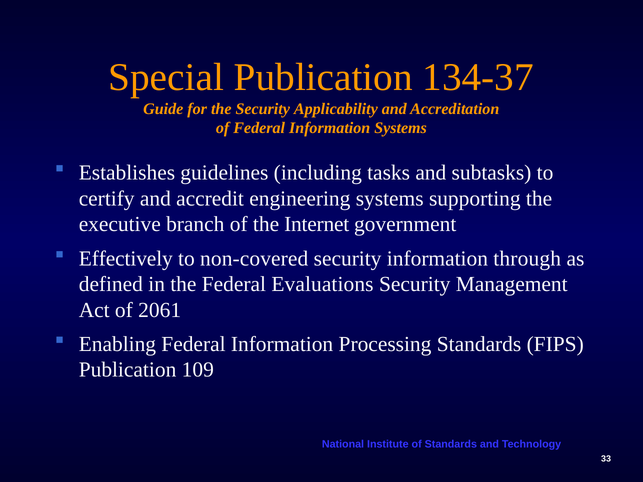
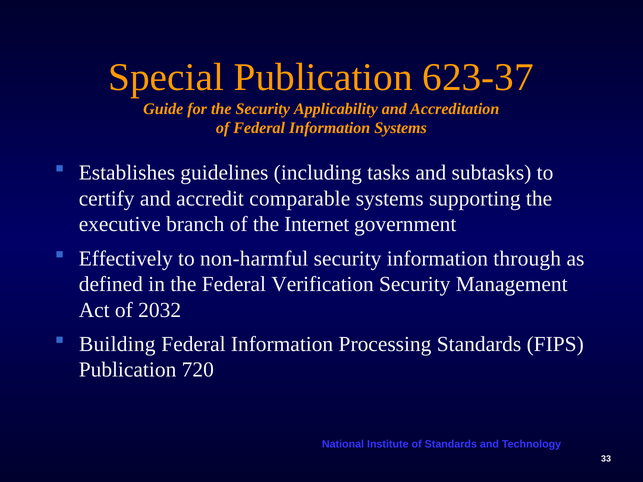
134-37: 134-37 -> 623-37 (478, 77)
engineering: engineering -> comparable (300, 199)
non-covered: non-covered -> non-harmful (254, 259)
Evaluations: Evaluations -> Verification (323, 284)
2061: 2061 -> 2032 (160, 310)
Enabling: Enabling -> Building (117, 344)
109: 109 -> 720 (198, 370)
